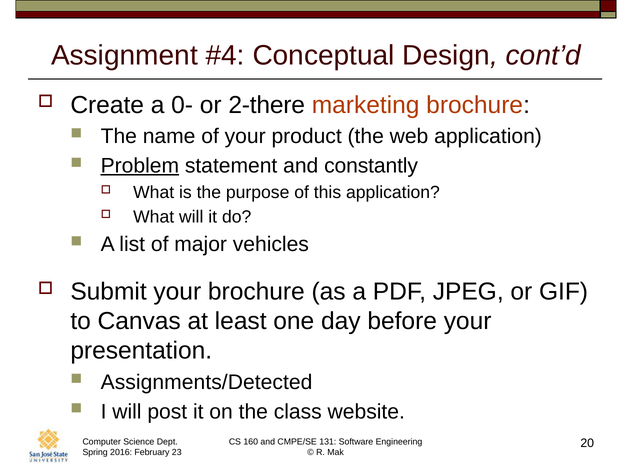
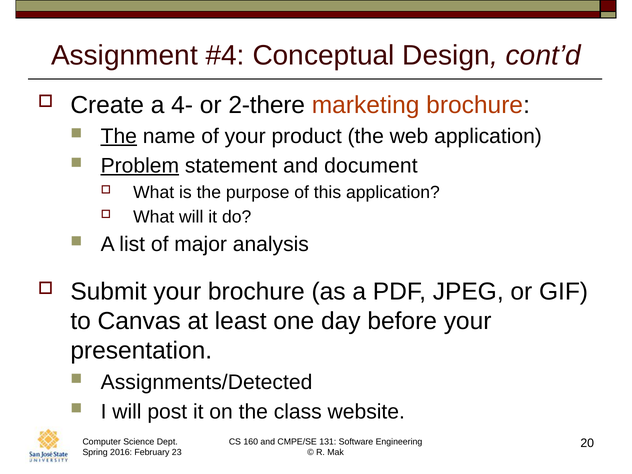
0-: 0- -> 4- (182, 105)
The underline: none -> present (119, 136)
constantly: constantly -> document (371, 166)
vehicles: vehicles -> analysis (271, 244)
